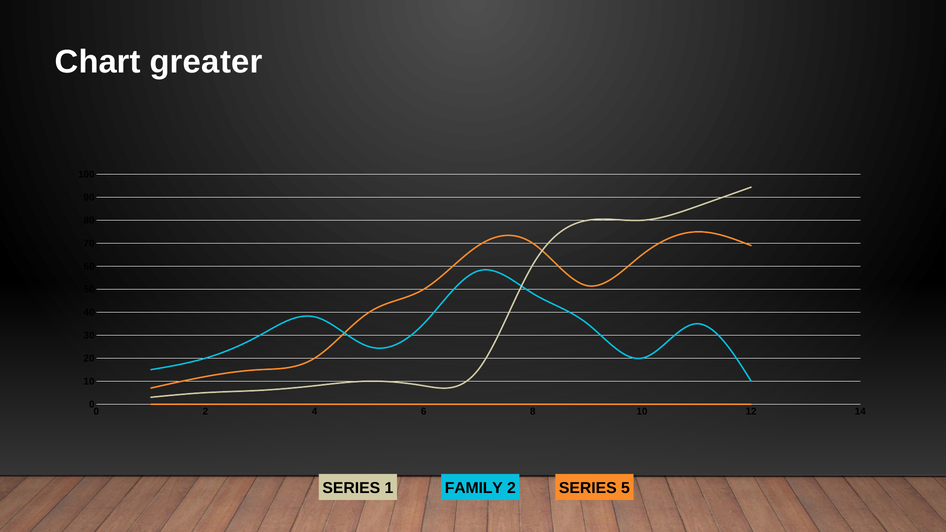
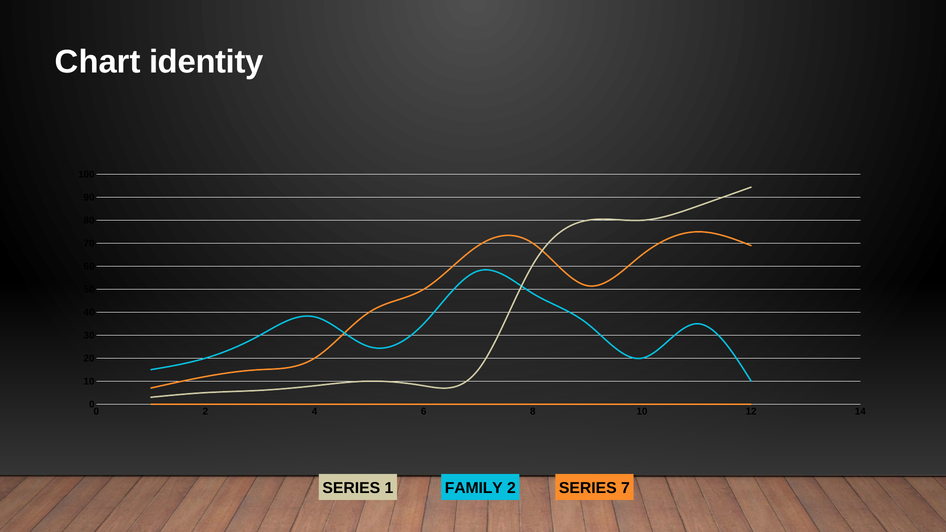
greater: greater -> identity (206, 62)
5: 5 -> 7 (625, 488)
